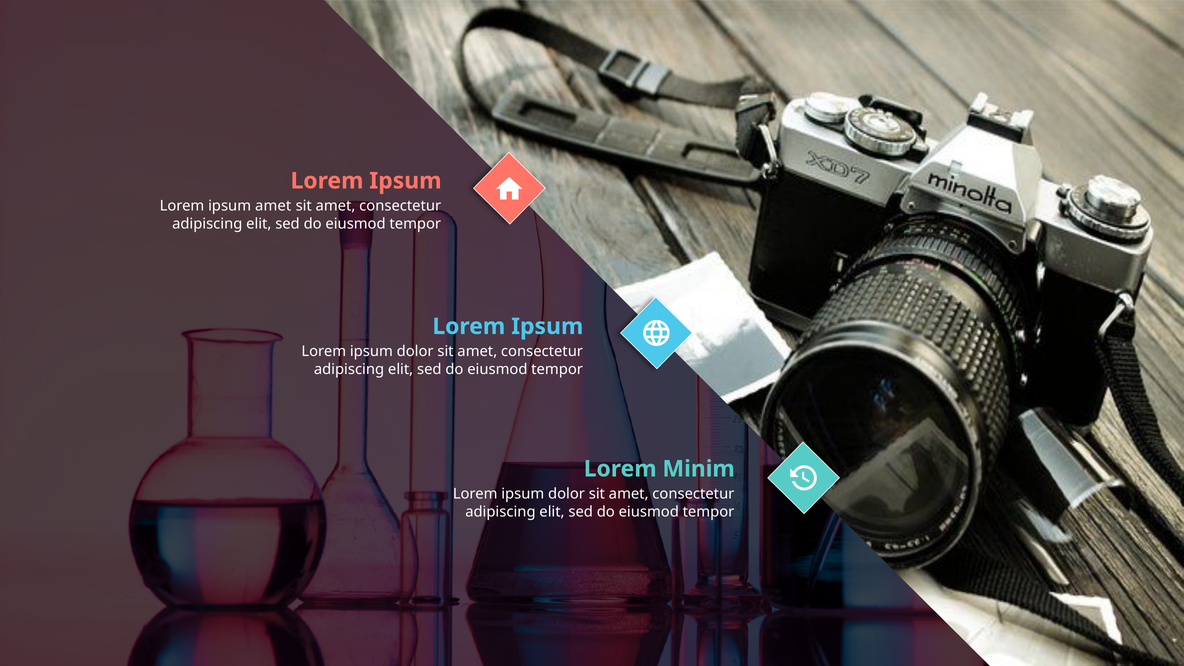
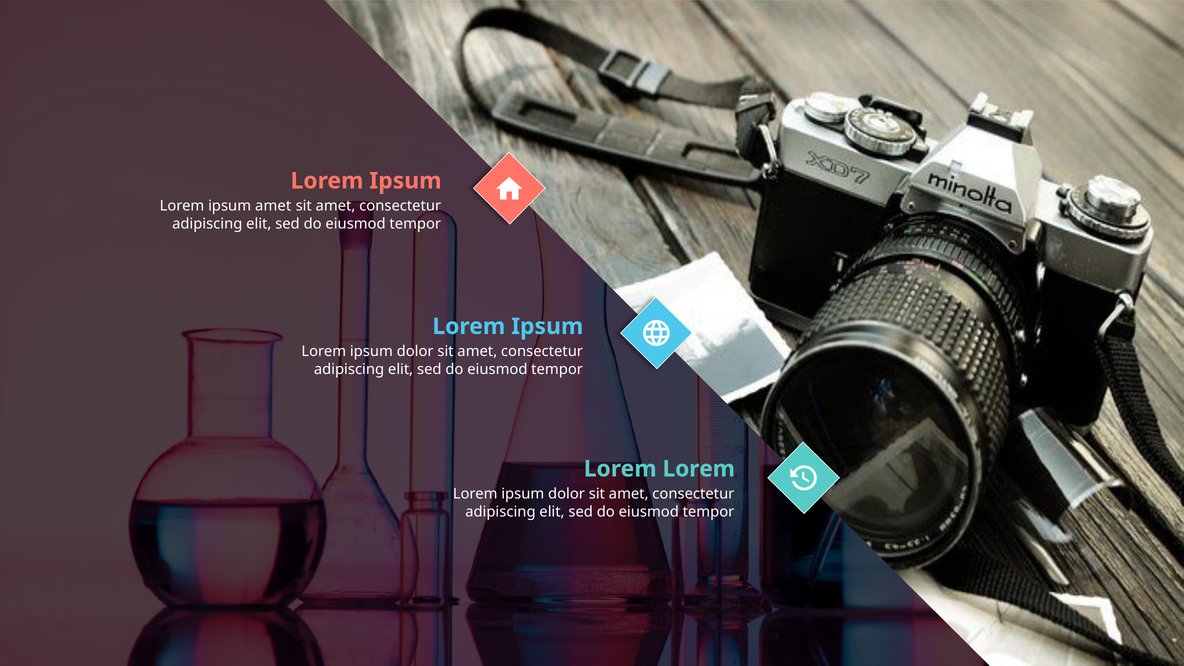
Minim: Minim -> Lorem (699, 469)
